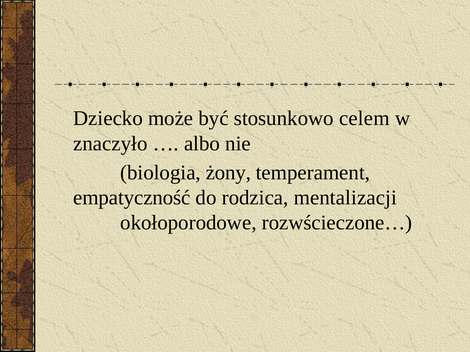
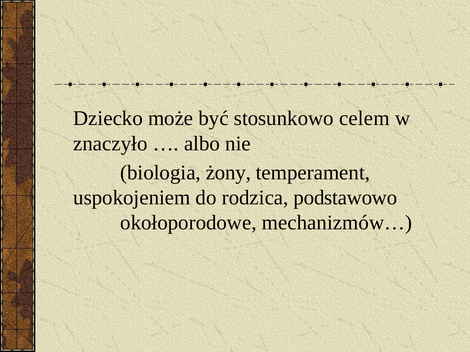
empatyczność: empatyczność -> uspokojeniem (132, 198)
mentalizacji: mentalizacji -> podstawowo (345, 198)
rozwścieczone…: rozwścieczone… -> mechanizmów… (337, 223)
